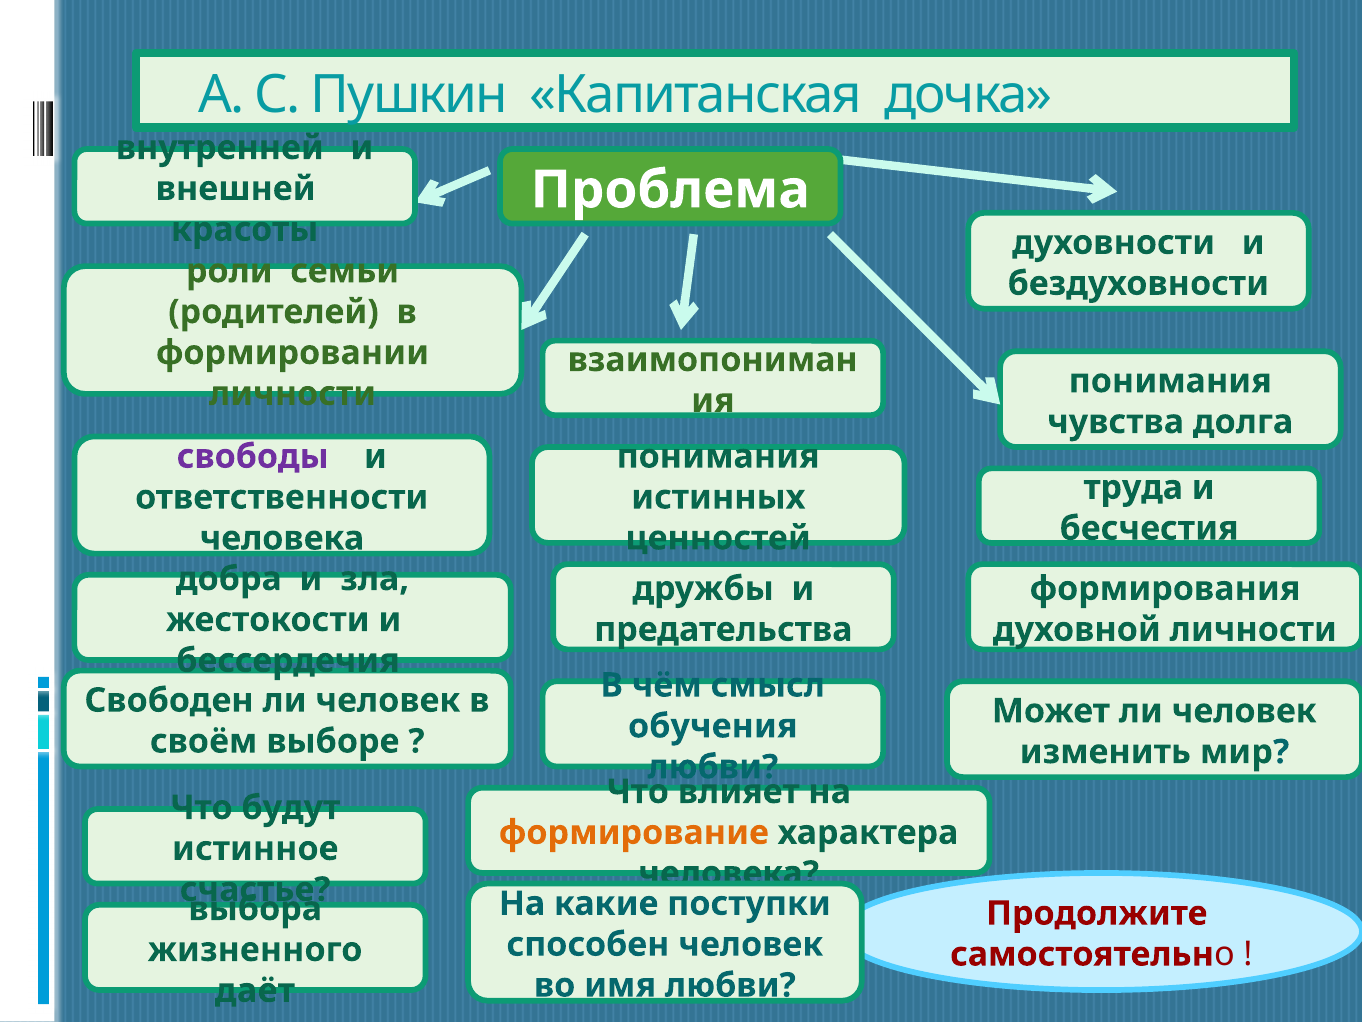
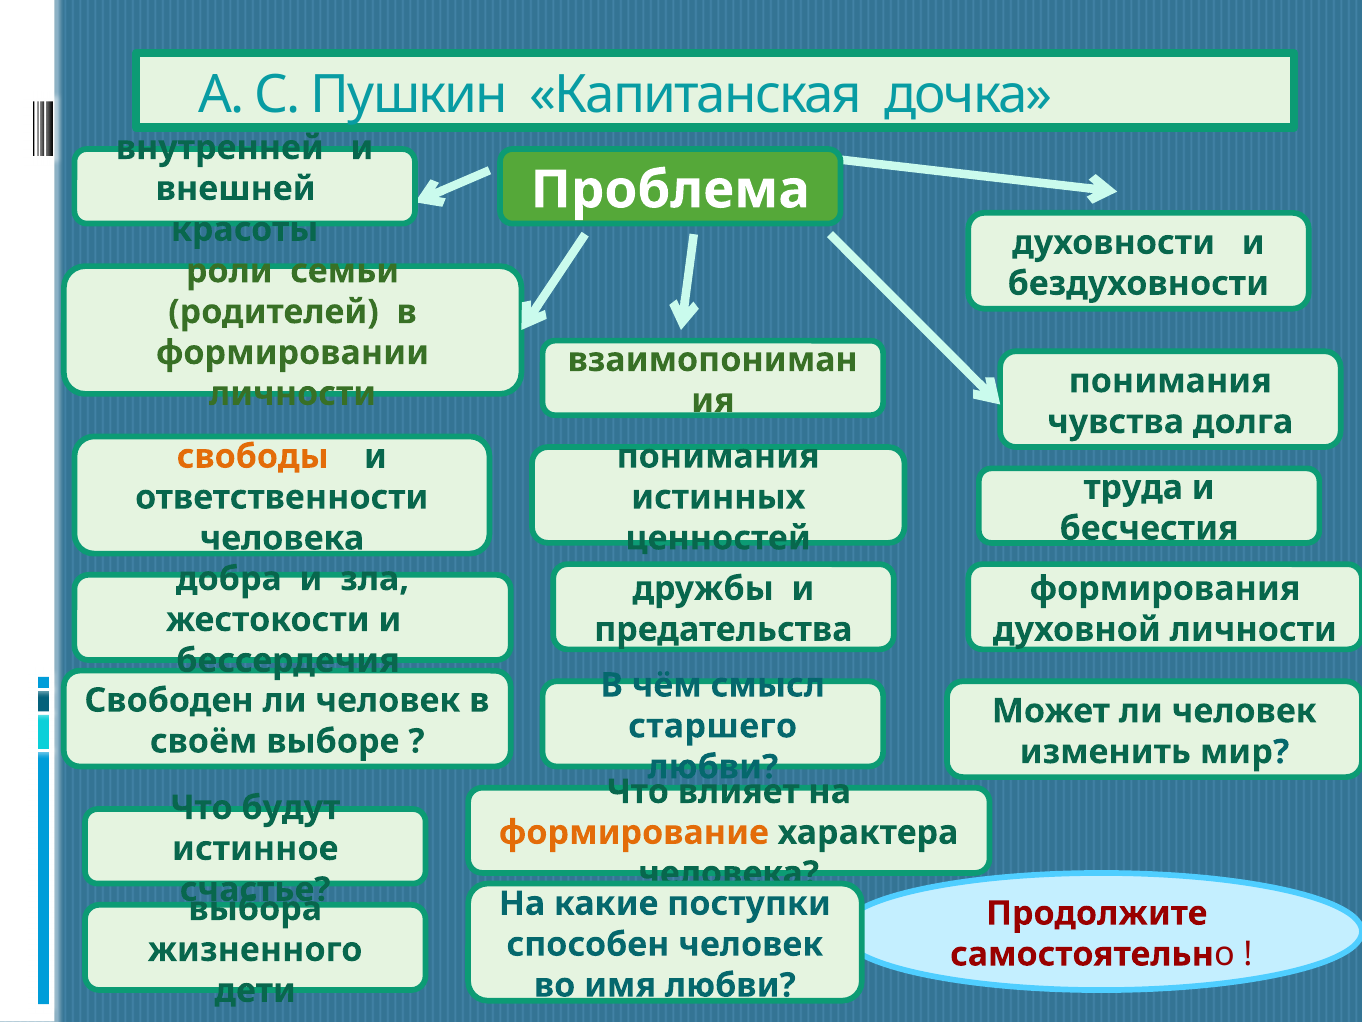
свободы colour: purple -> orange (253, 456)
обучения: обучения -> старшего (713, 726)
даёт: даёт -> дети (255, 990)
